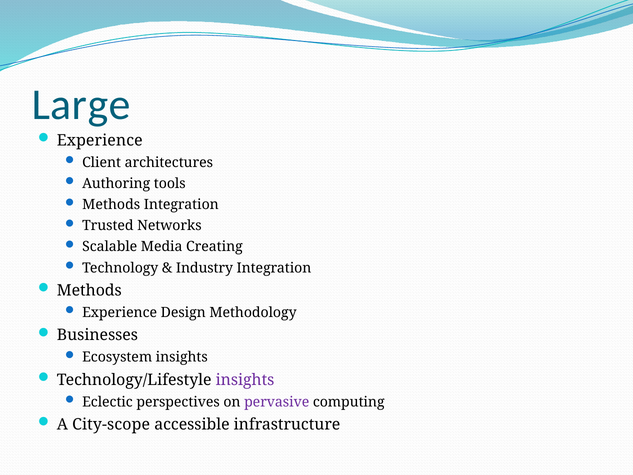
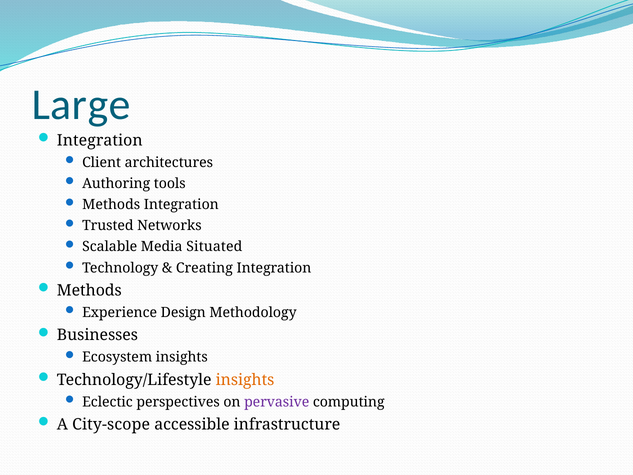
Experience: Experience -> Integration (100, 140)
Creating: Creating -> Situated (214, 247)
Industry: Industry -> Creating (204, 268)
insights colour: purple -> orange (245, 380)
